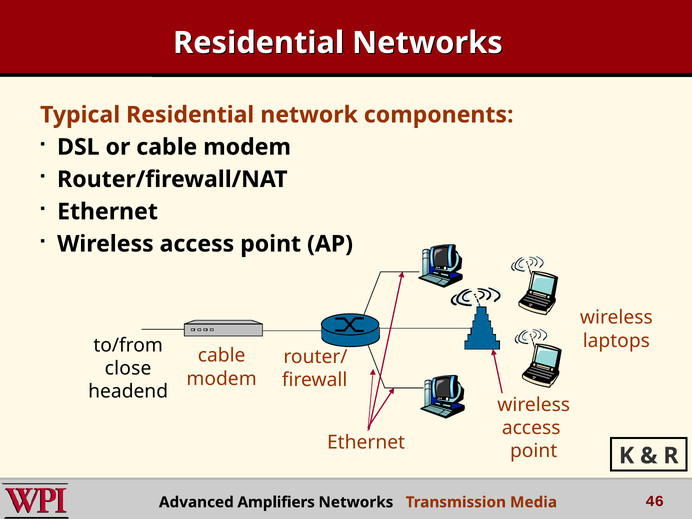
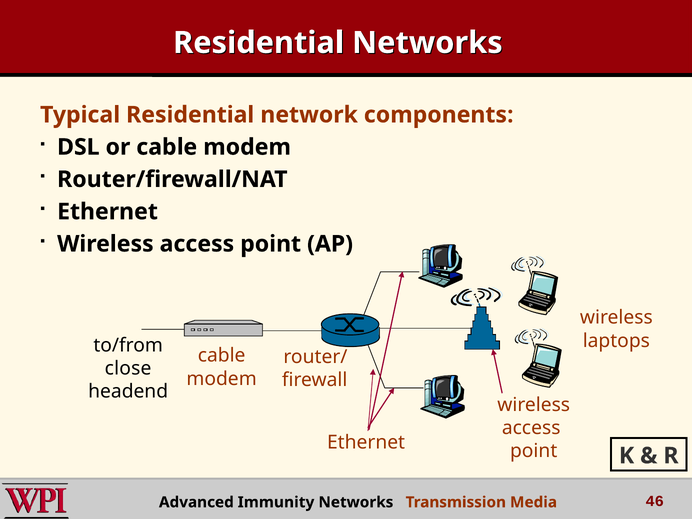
Amplifiers: Amplifiers -> Immunity (276, 502)
